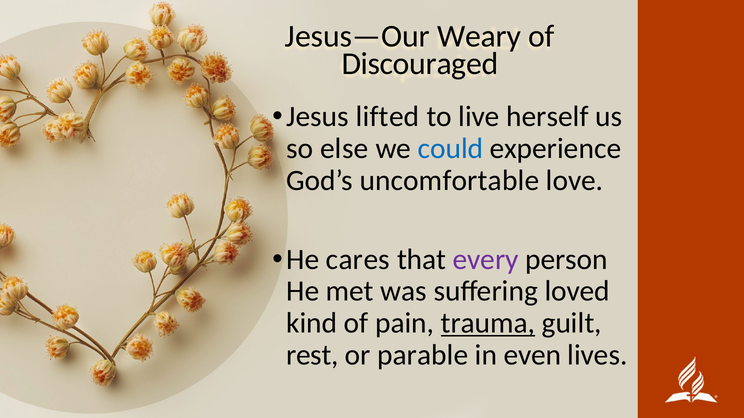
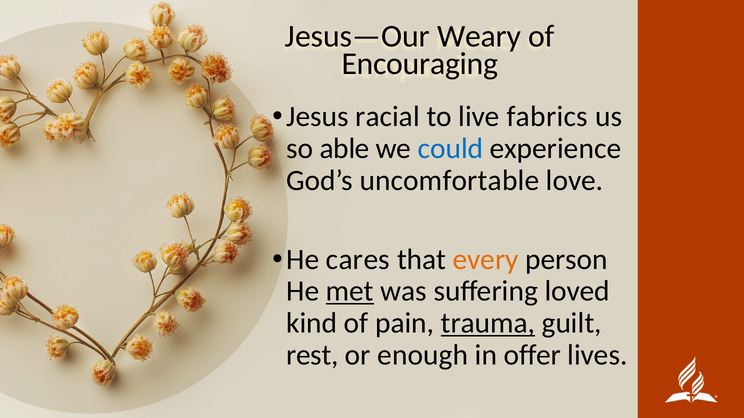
Discouraged: Discouraged -> Encouraging (420, 64)
lifted: lifted -> racial (388, 117)
herself: herself -> fabrics (547, 117)
else: else -> able (345, 149)
every colour: purple -> orange (486, 260)
met underline: none -> present (350, 292)
parable: parable -> enough (423, 355)
even: even -> offer (532, 355)
